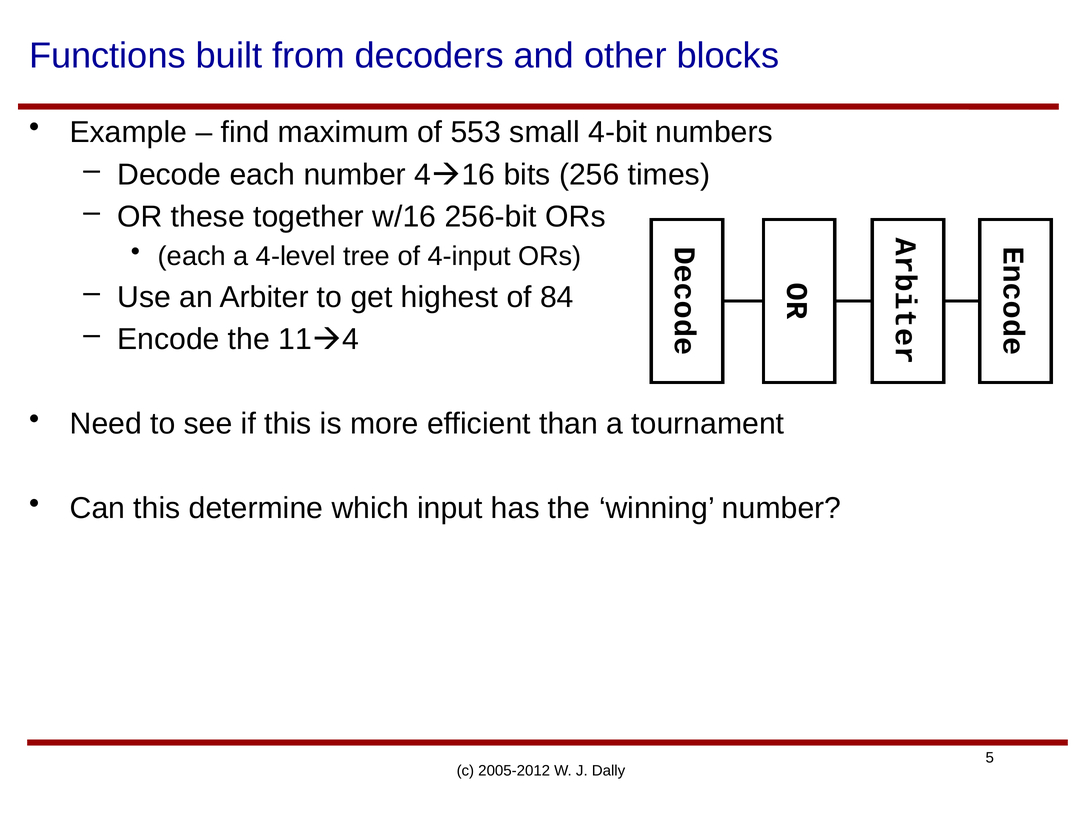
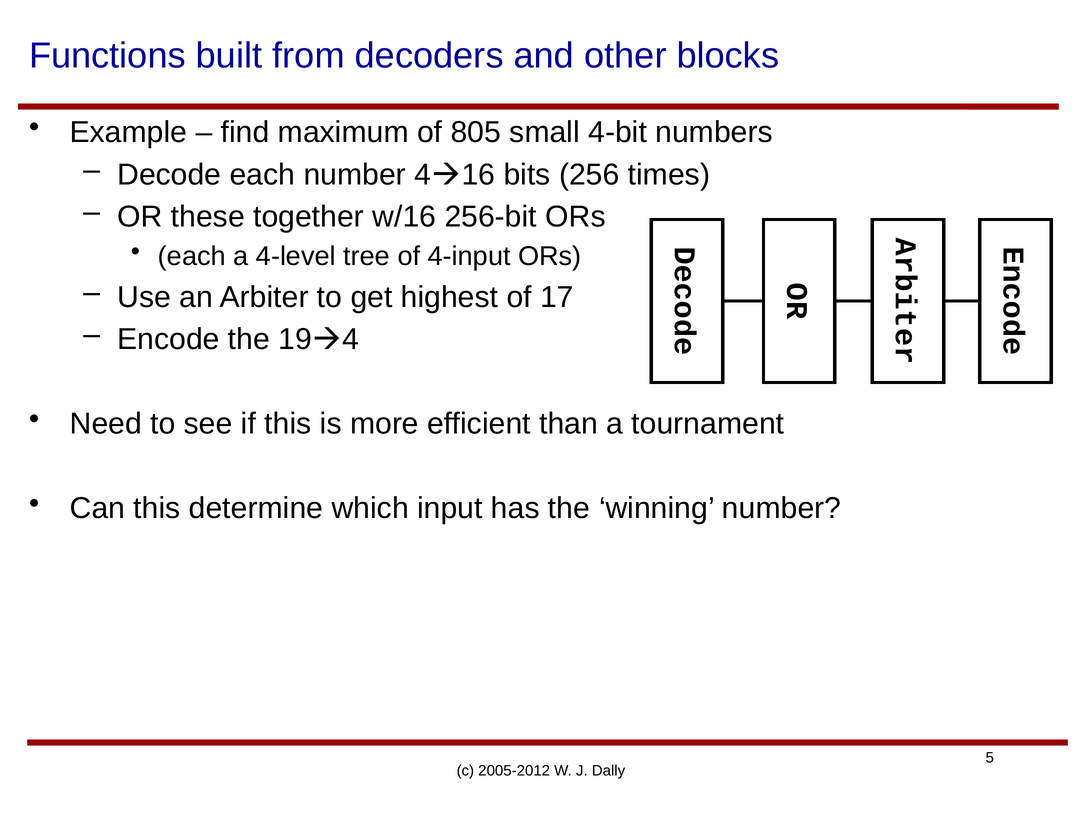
553: 553 -> 805 (476, 132)
84: 84 -> 17 (557, 297)
11: 11 -> 19 (295, 339)
